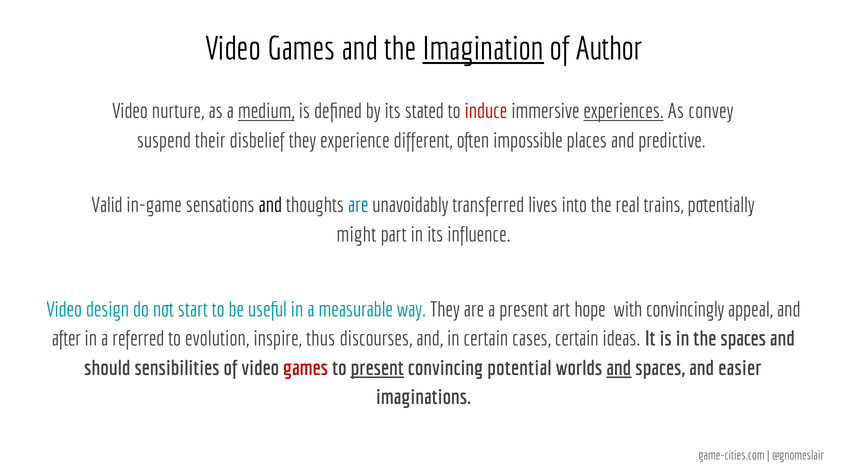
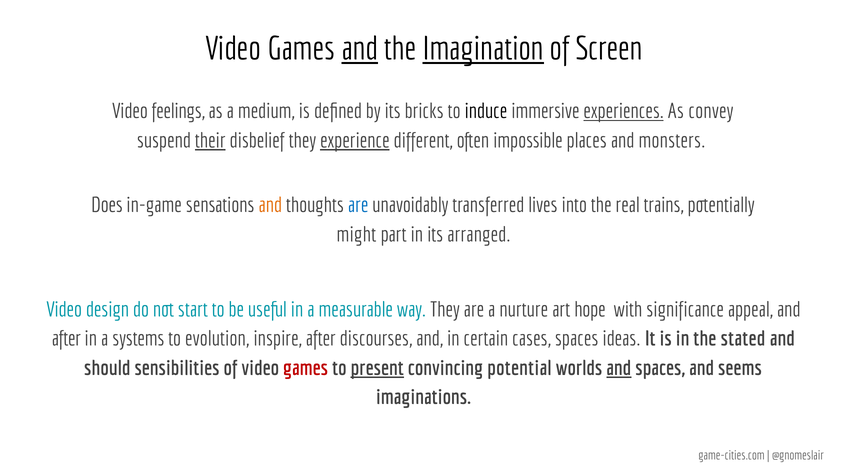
and underline: none -> present (360, 49)
Author: Author -> Screen (609, 49)
nurture: nurture -> feelings (178, 112)
medium underline: present -> none (266, 112)
stated: stated -> bricks (424, 112)
induce colour: red -> black (486, 112)
their underline: none -> present (210, 141)
experience underline: none -> present (355, 141)
predictive: predictive -> monsters (672, 141)
Valid: Valid -> Does (107, 206)
and colour: black -> orange (270, 206)
influence: influence -> arranged (479, 235)
a present: present -> nurture (524, 310)
convincingly: convincingly -> significance (685, 310)
referred: referred -> systems (138, 339)
inspire thus: thus -> after (321, 339)
cases certain: certain -> spaces (577, 339)
the spaces: spaces -> stated (743, 339)
easier: easier -> seems (740, 368)
